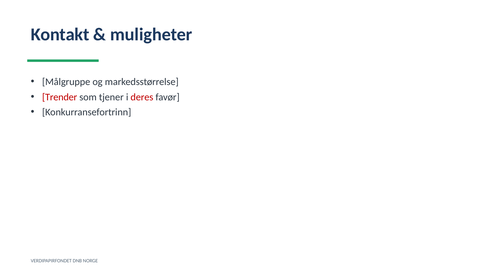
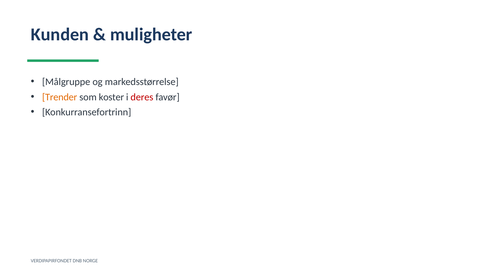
Kontakt: Kontakt -> Kunden (60, 35)
Trender colour: red -> orange (60, 97)
tjener: tjener -> koster (111, 97)
